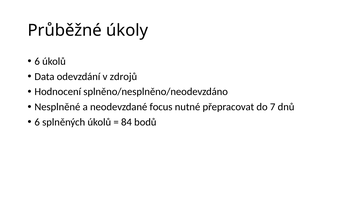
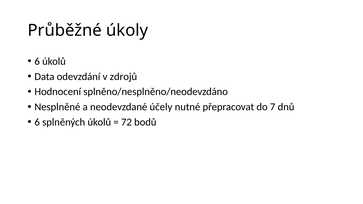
focus: focus -> účely (161, 107)
84: 84 -> 72 (126, 122)
